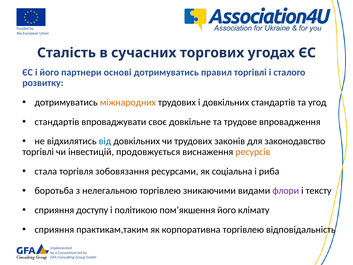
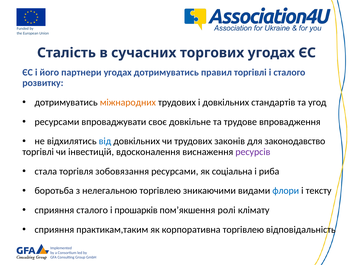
партнери основі: основі -> угодах (118, 72)
стандартів: стандартів -> ресурсами (57, 122)
продовжується: продовжується -> вдосконалення (148, 152)
ресурсів colour: orange -> purple (253, 152)
флори colour: purple -> blue (286, 191)
сприяння доступу: доступу -> сталого (92, 210)
політикою: політикою -> прошарків (136, 210)
пом’якшення його: його -> ролі (227, 210)
